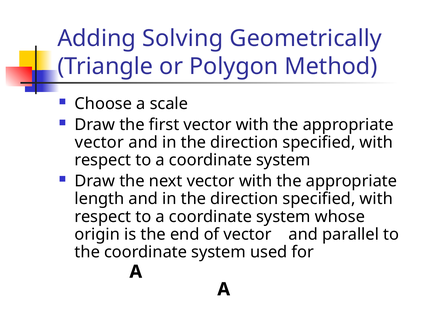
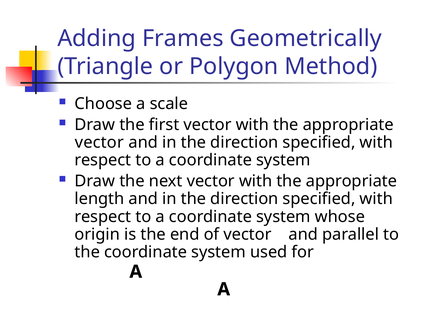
Solving: Solving -> Frames (183, 39)
